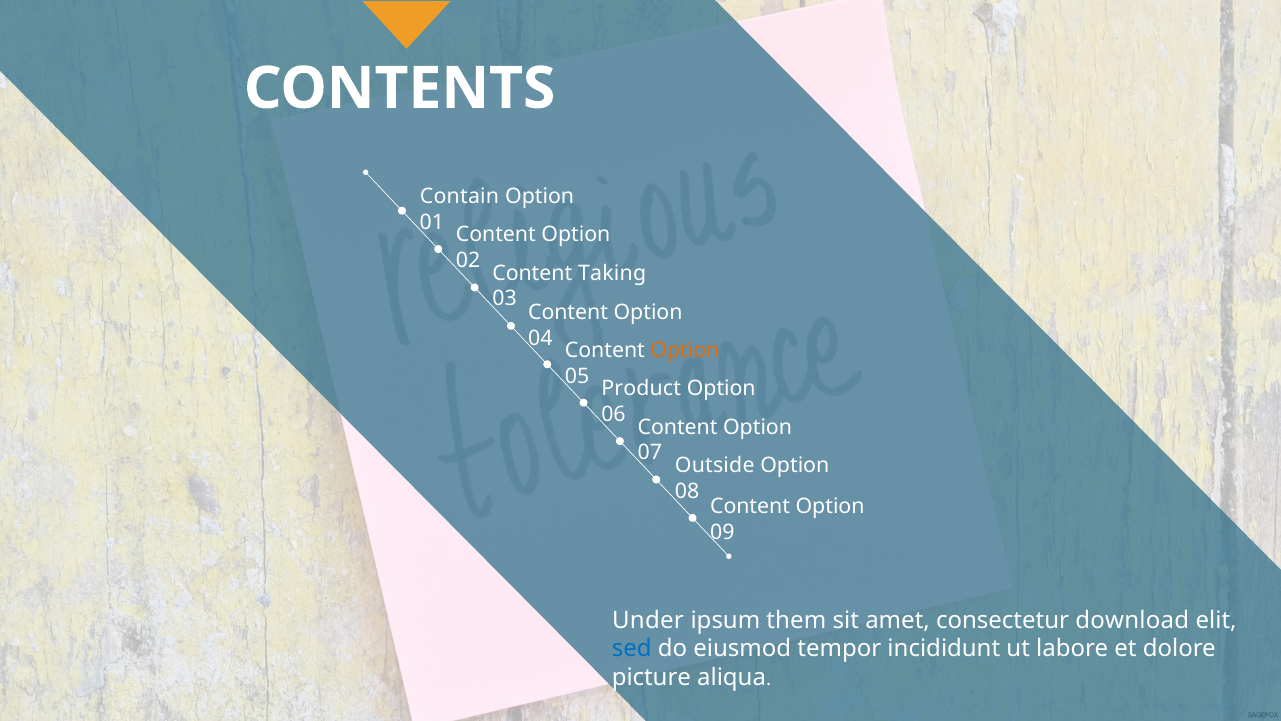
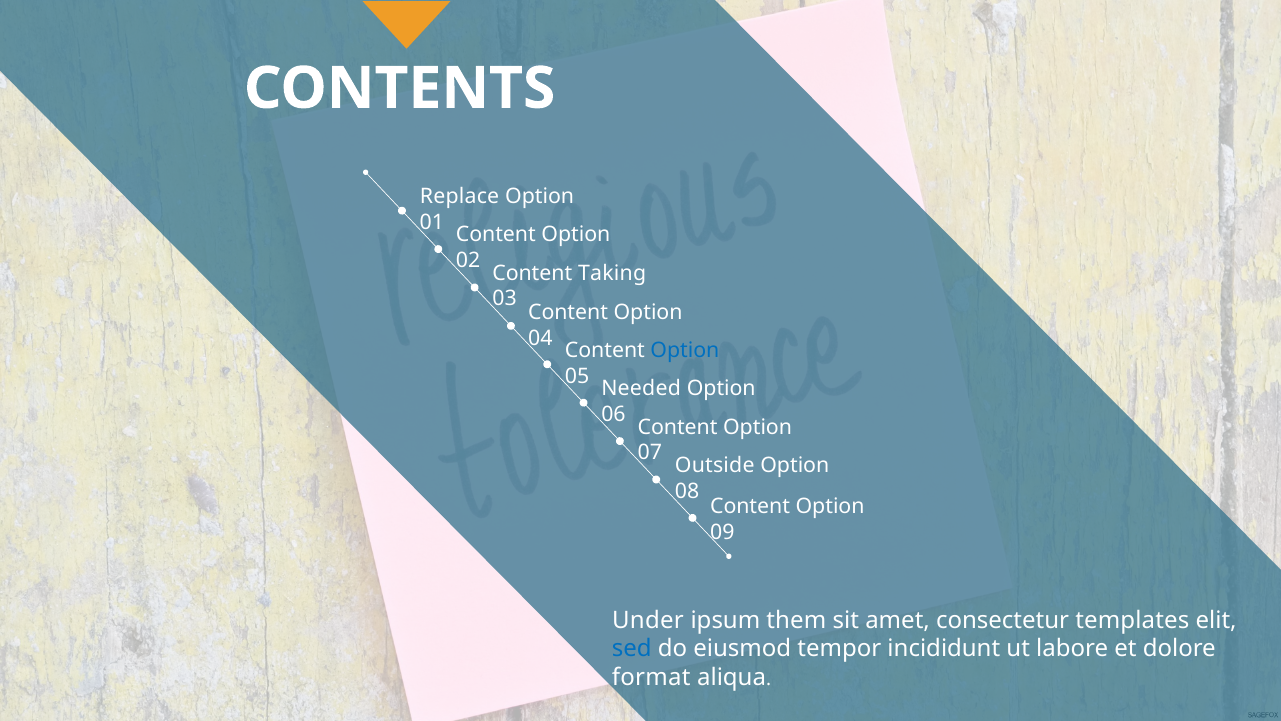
Contain: Contain -> Replace (460, 197)
Option colour: orange -> blue (685, 350)
Product: Product -> Needed (641, 388)
download: download -> templates (1132, 620)
picture: picture -> format (651, 677)
